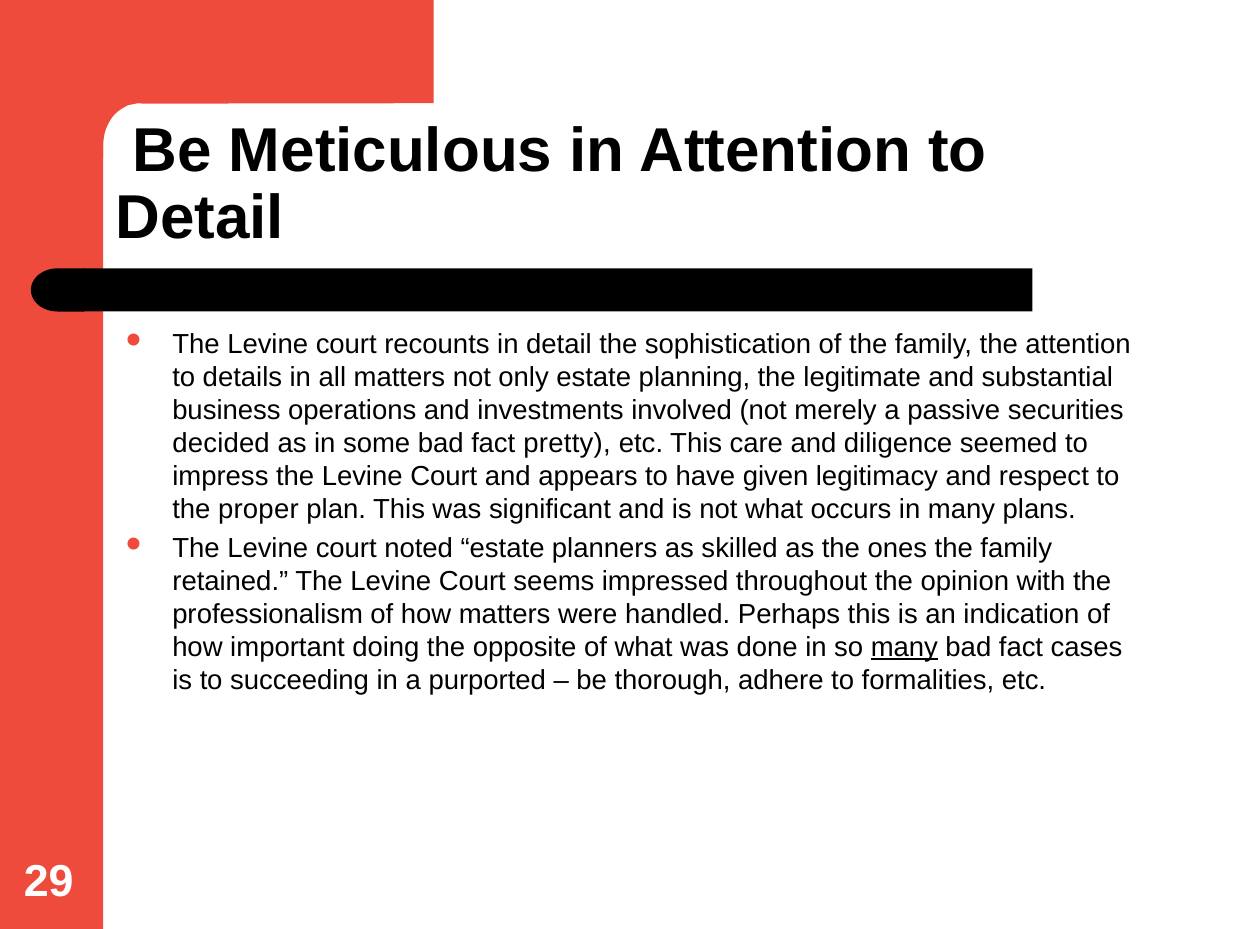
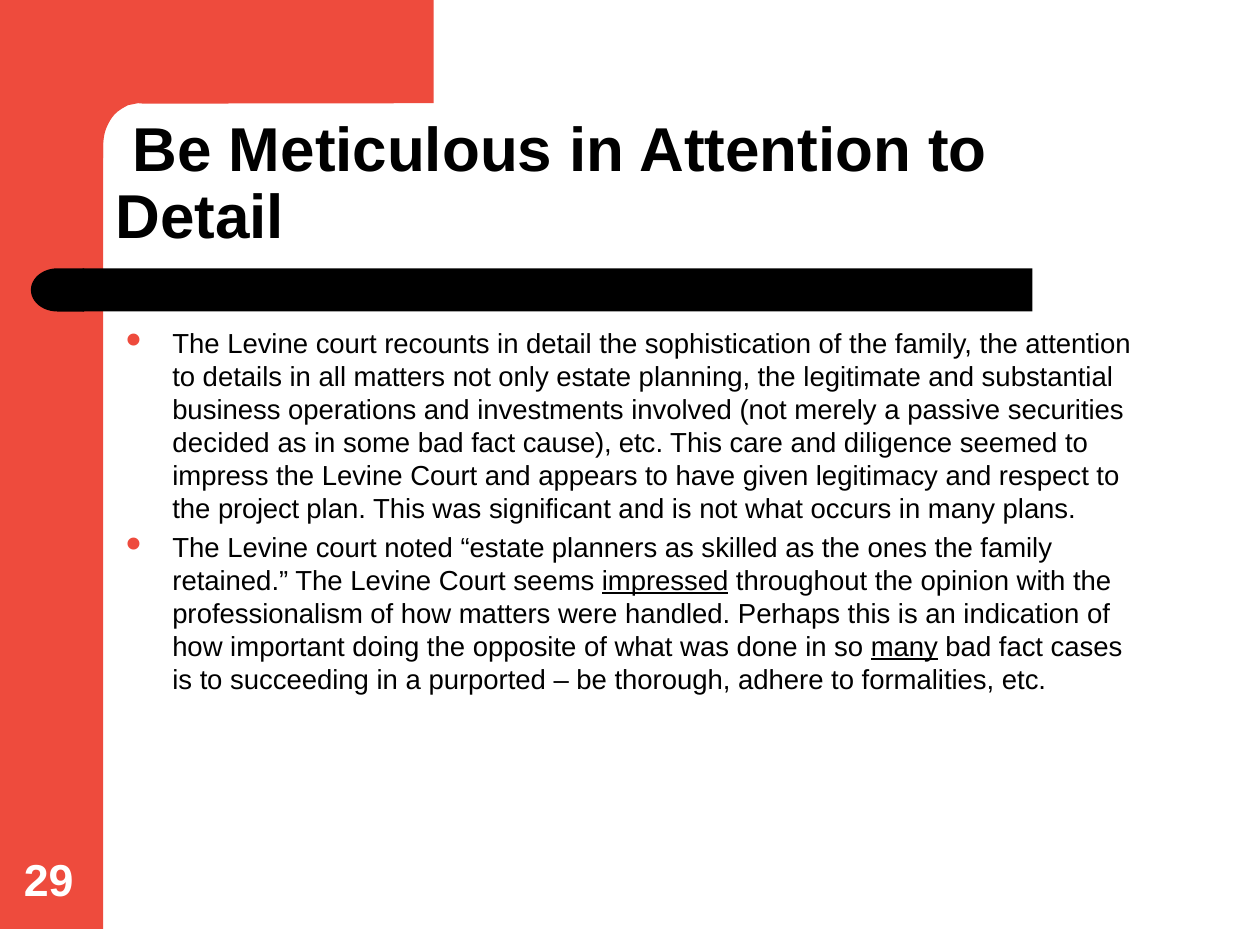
pretty: pretty -> cause (567, 444)
proper: proper -> project (259, 510)
impressed underline: none -> present (665, 581)
